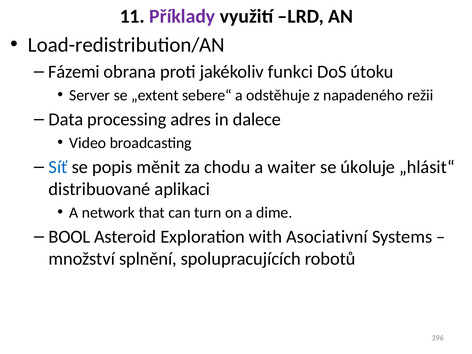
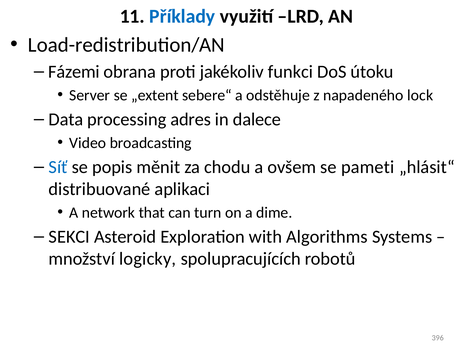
Příklady colour: purple -> blue (182, 16)
režii: režii -> lock (420, 95)
waiter: waiter -> ovšem (292, 167)
úkoluje: úkoluje -> pameti (368, 167)
BOOL: BOOL -> SEKCI (69, 237)
Asociativní: Asociativní -> Algorithms (327, 237)
splnění: splnění -> logicky (148, 259)
